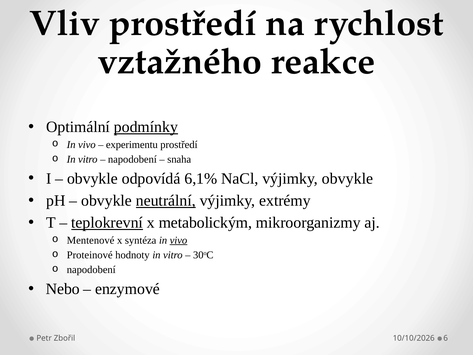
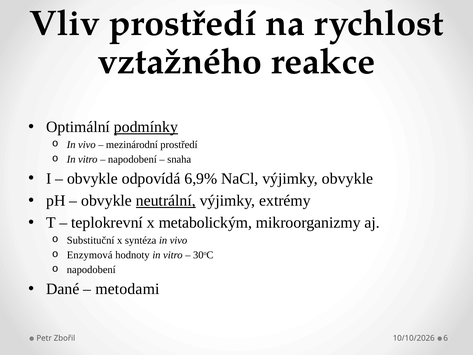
experimentu: experimentu -> mezinárodní (132, 144)
6,1%: 6,1% -> 6,9% (201, 178)
teplokrevní underline: present -> none (107, 223)
Mentenové: Mentenové -> Substituční (91, 240)
vivo underline: present -> none (178, 240)
Proteinové: Proteinové -> Enzymová (90, 255)
Nebo: Nebo -> Dané (63, 289)
enzymové: enzymové -> metodami (127, 289)
